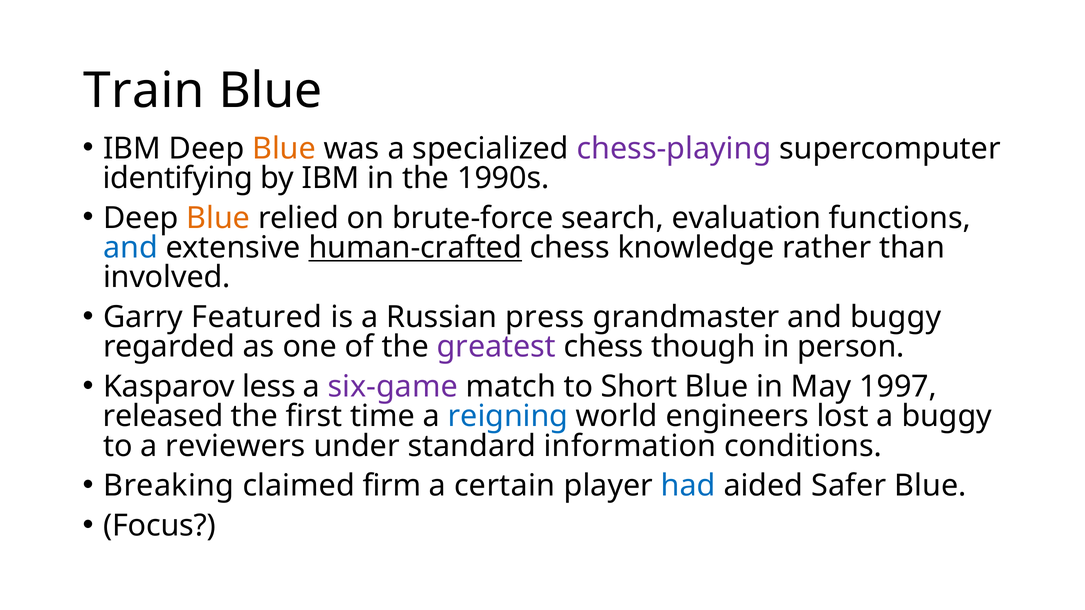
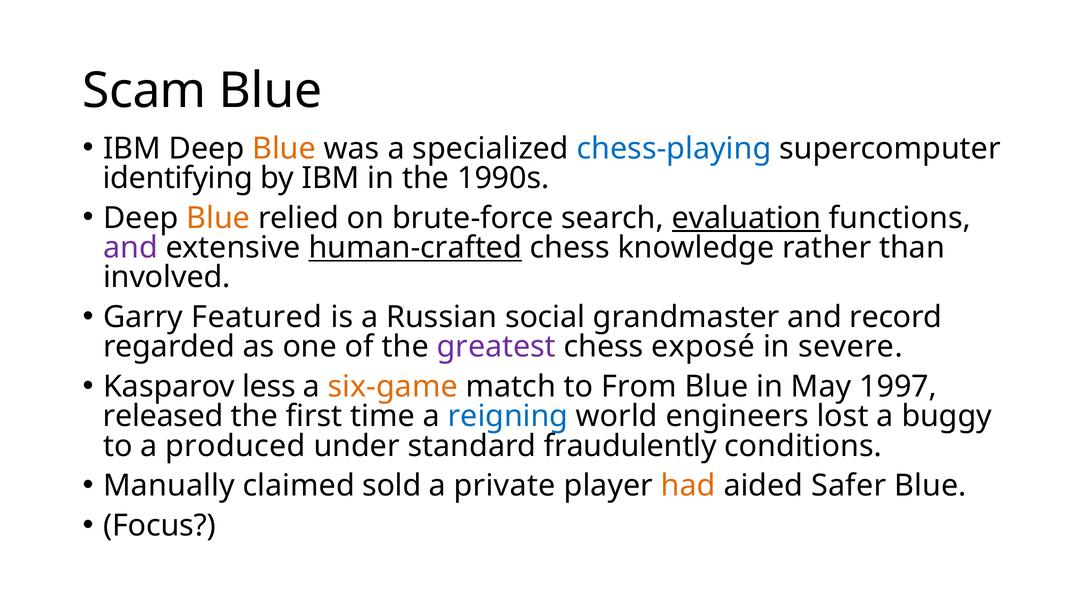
Train: Train -> Scam (144, 91)
chess-playing colour: purple -> blue (674, 149)
evaluation underline: none -> present (746, 218)
and colour: blue -> purple (130, 248)
press: press -> social (545, 317)
and buggy: buggy -> record (896, 317)
though: though -> exposé (703, 347)
person: person -> severe (850, 347)
six-game colour: purple -> orange (393, 387)
Short: Short -> From (639, 387)
reviewers: reviewers -> produced (235, 446)
information: information -> fraudulently (630, 446)
Breaking: Breaking -> Manually (169, 486)
firm: firm -> sold (392, 486)
certain: certain -> private (505, 486)
had colour: blue -> orange (688, 486)
